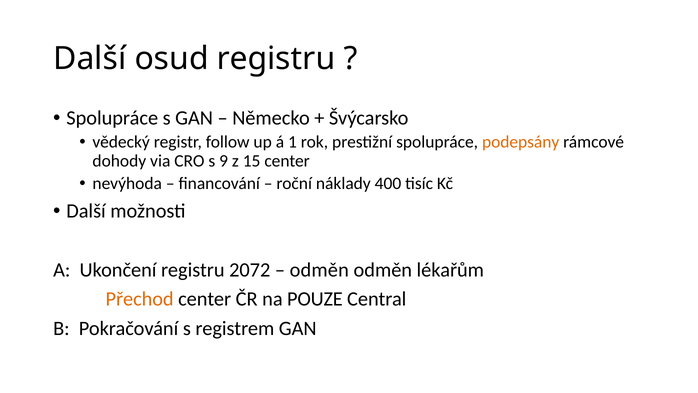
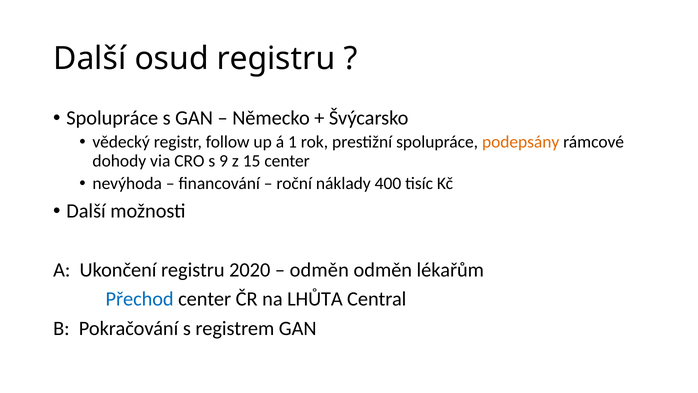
2072: 2072 -> 2020 (250, 270)
Přechod colour: orange -> blue (140, 299)
POUZE: POUZE -> LHŮTA (315, 299)
